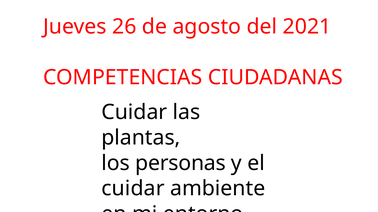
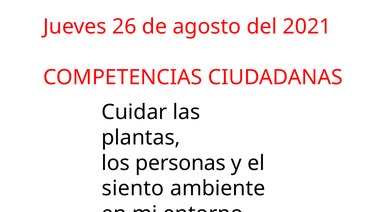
cuidar: cuidar -> siento (133, 189)
